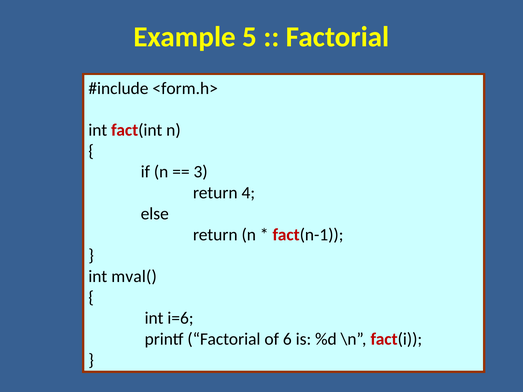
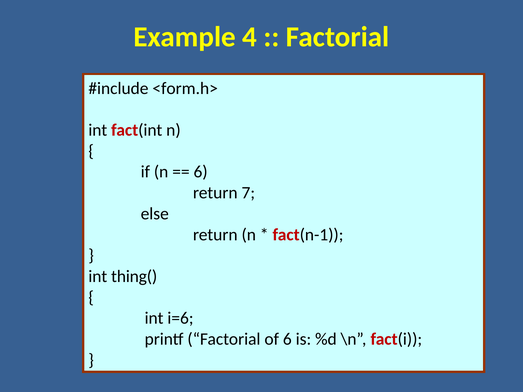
5: 5 -> 4 (250, 37)
3: 3 -> 6 (201, 172)
4: 4 -> 7 (248, 193)
mval(: mval( -> thing( (134, 277)
